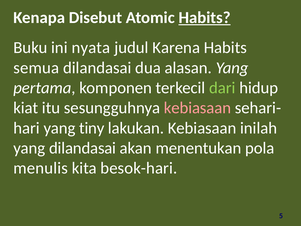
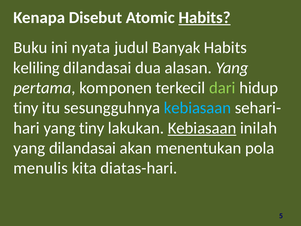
Karena: Karena -> Banyak (176, 48)
semua: semua -> keliling (36, 68)
kiat: kiat -> tiny (26, 108)
kebiasaan colour: pink -> light blue (197, 108)
Kebiasaan underline: none -> present (202, 128)
besok-hari: besok-hari -> diatas-hari (139, 168)
